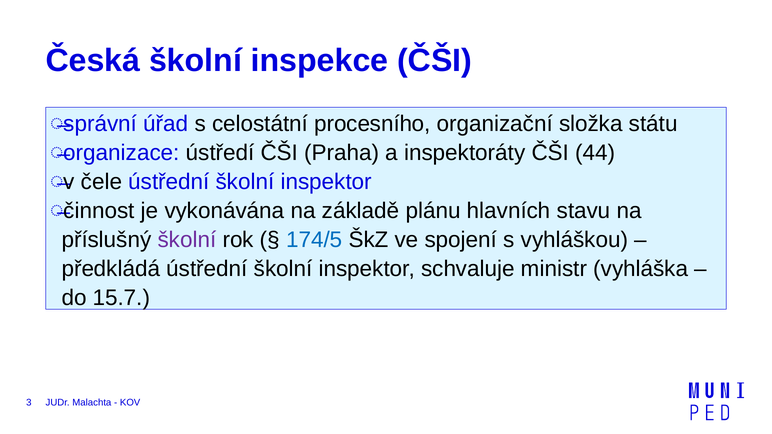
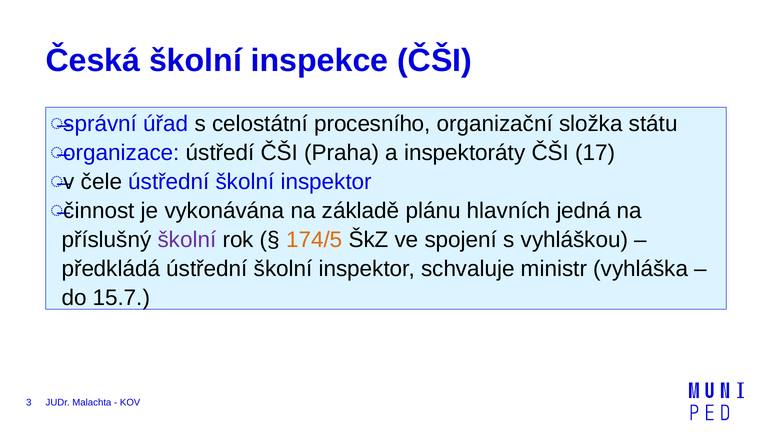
44: 44 -> 17 (595, 153)
stavu: stavu -> jedná (584, 211)
174/5 colour: blue -> orange (314, 240)
